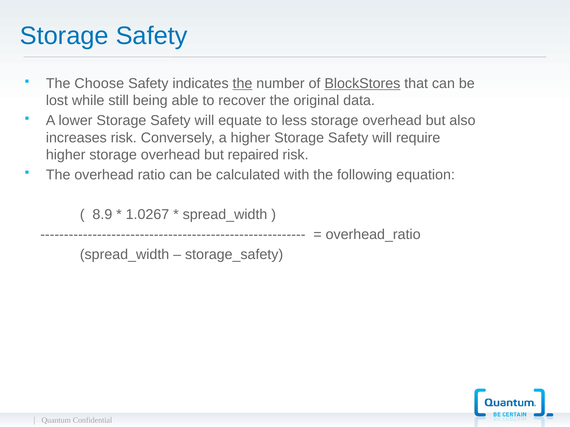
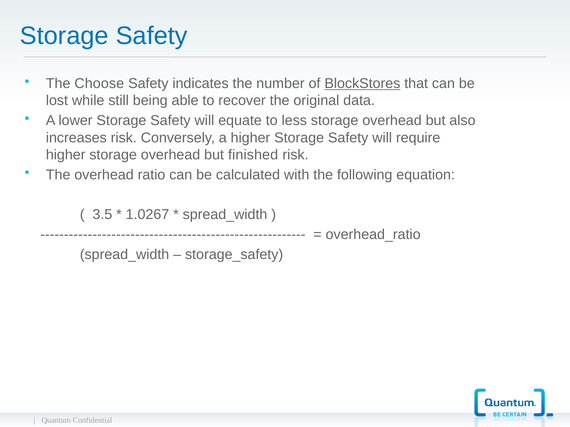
the underline: present -> none (242, 84)
repaired: repaired -> finished (253, 155)
8.9: 8.9 -> 3.5 (102, 215)
